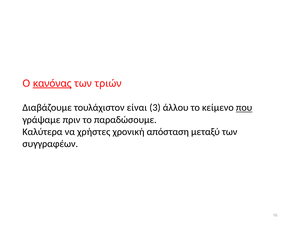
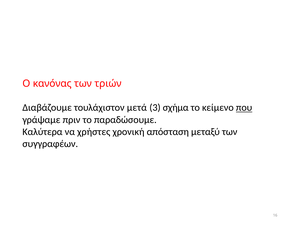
κανόνας underline: present -> none (52, 83)
είναι: είναι -> μετά (137, 108)
άλλου: άλλου -> σχήμα (176, 108)
